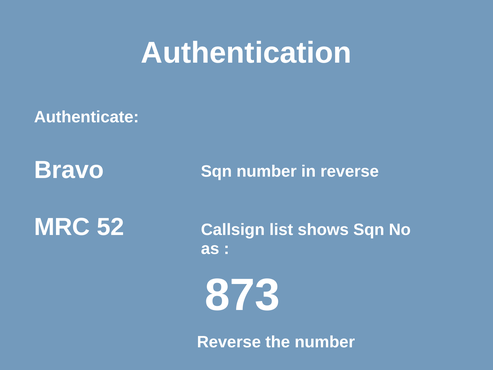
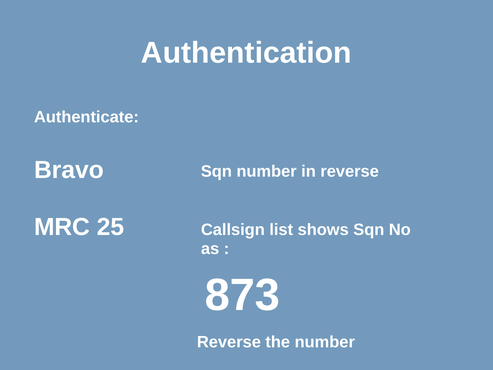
52: 52 -> 25 (111, 227)
